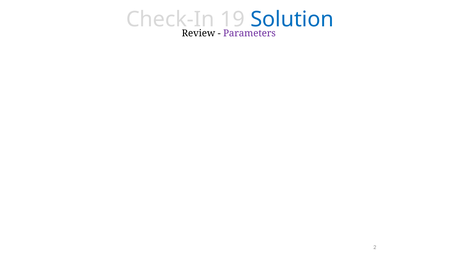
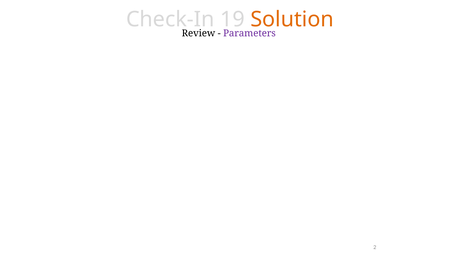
Solution colour: blue -> orange (292, 19)
